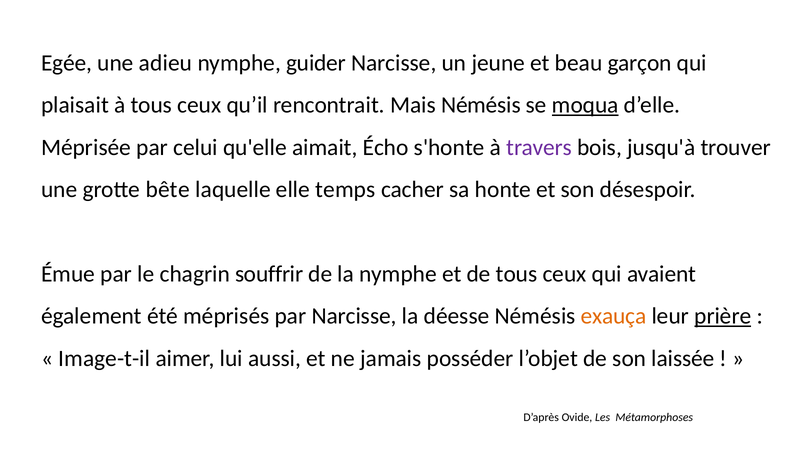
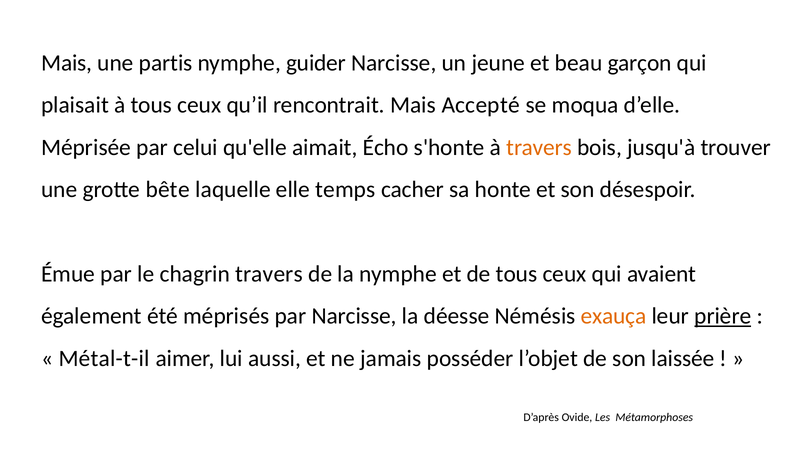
Egée: Egée -> Mais (67, 63)
adieu: adieu -> partis (166, 63)
Mais Némésis: Némésis -> Accepté (481, 105)
moqua underline: present -> none (585, 105)
travers colour: purple -> orange (539, 147)
chagrin souffrir: souffrir -> travers (269, 274)
Image-t-il: Image-t-il -> Métal-t-il (104, 359)
